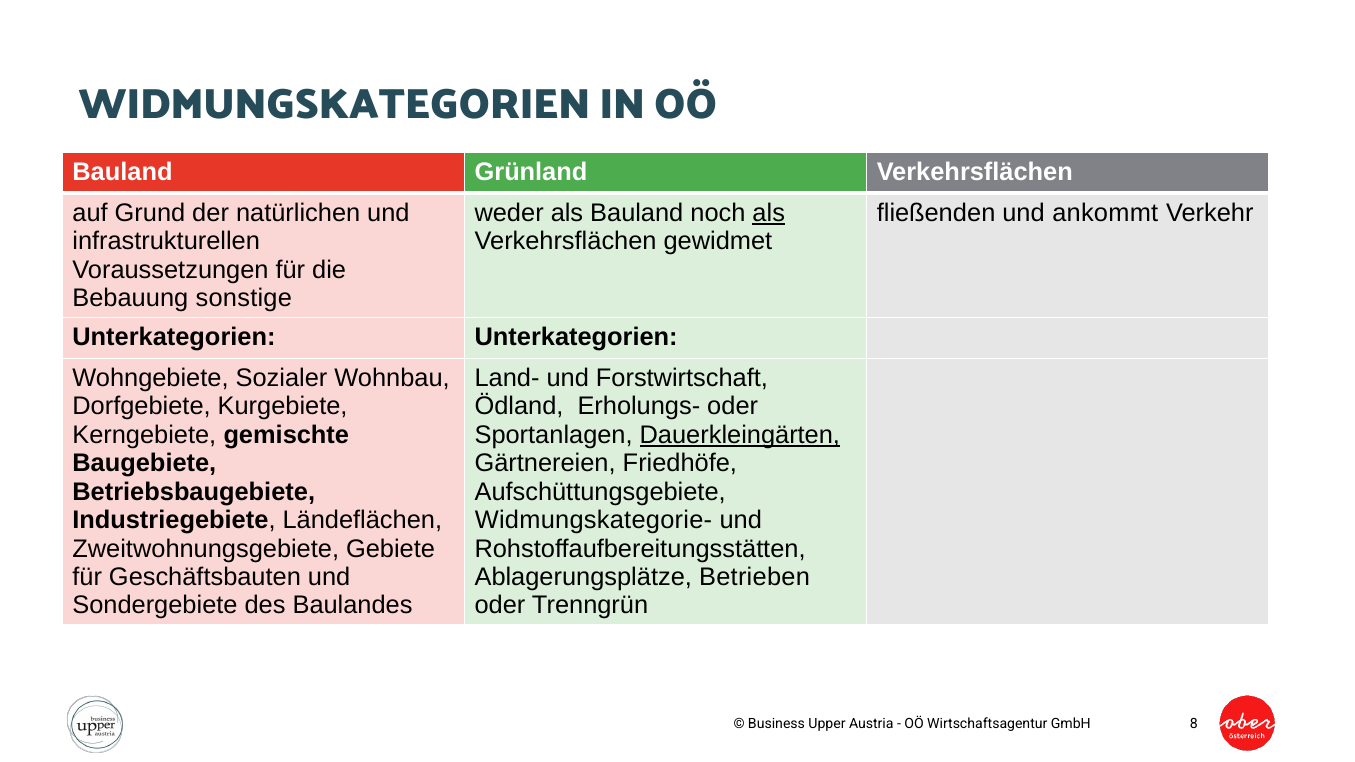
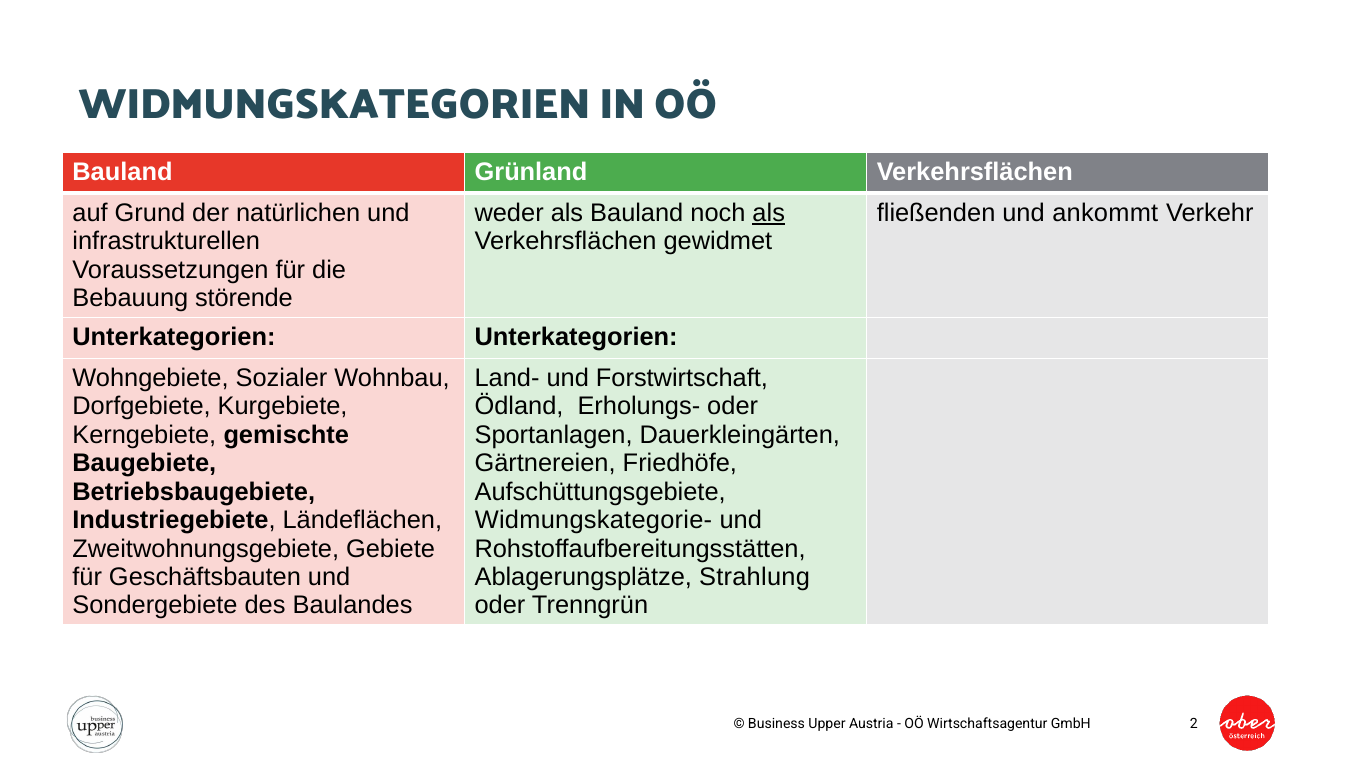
sonstige: sonstige -> störende (244, 298)
Dauerkleingärten underline: present -> none (740, 435)
Betrieben: Betrieben -> Strahlung (755, 577)
8: 8 -> 2 (1194, 724)
